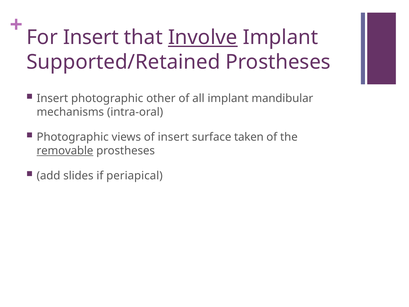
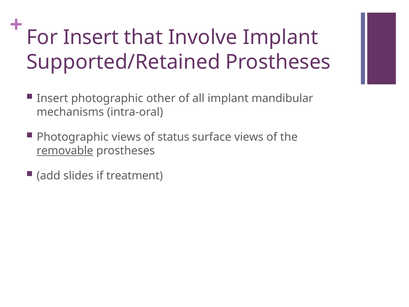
Involve underline: present -> none (203, 37)
of insert: insert -> status (173, 137)
surface taken: taken -> views (249, 137)
periapical: periapical -> treatment (135, 176)
